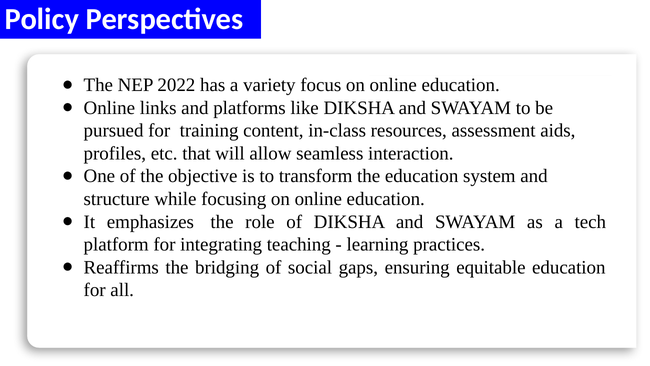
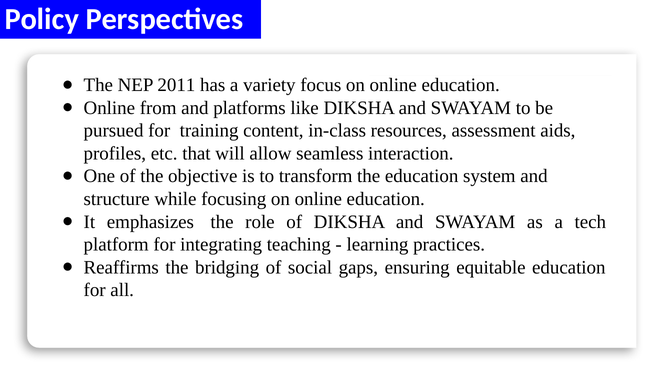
2022: 2022 -> 2011 (176, 85)
links: links -> from (158, 108)
